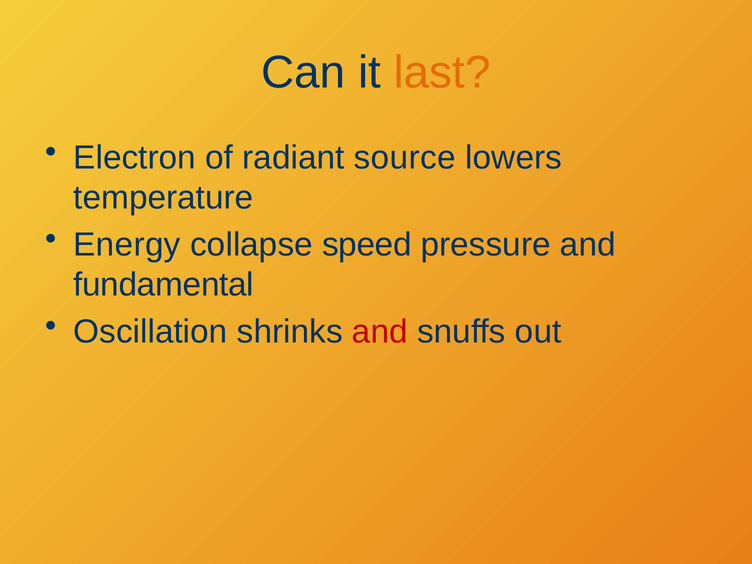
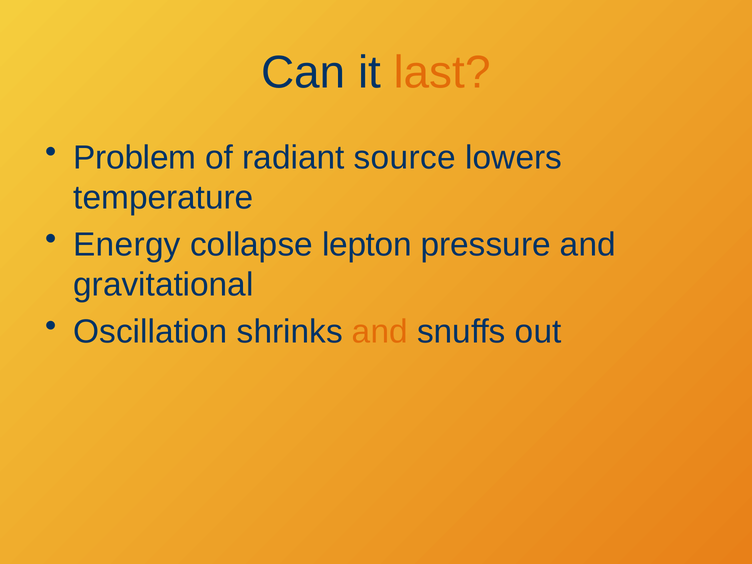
Electron: Electron -> Problem (135, 158)
speed: speed -> lepton (367, 245)
fundamental: fundamental -> gravitational (163, 285)
and colour: red -> orange (380, 332)
